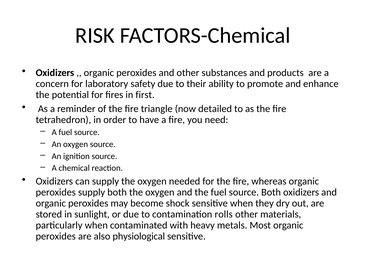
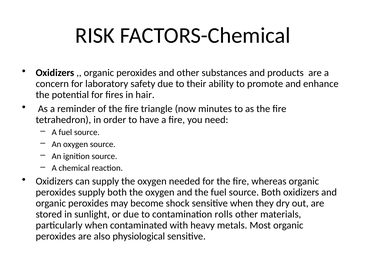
first: first -> hair (145, 95)
detailed: detailed -> minutes (215, 109)
